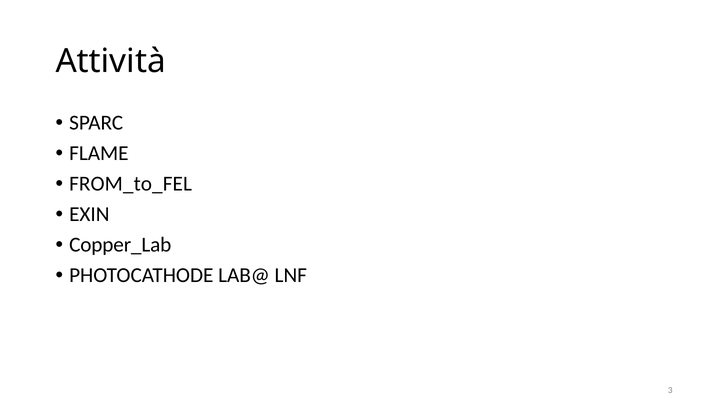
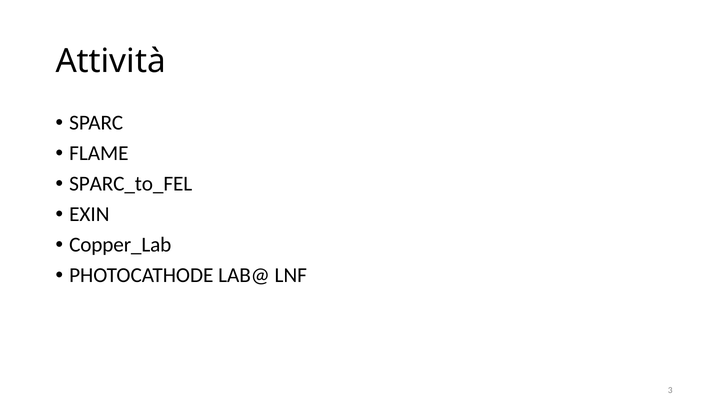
FROM_to_FEL: FROM_to_FEL -> SPARC_to_FEL (131, 184)
